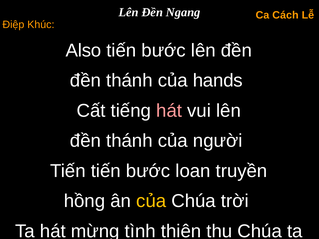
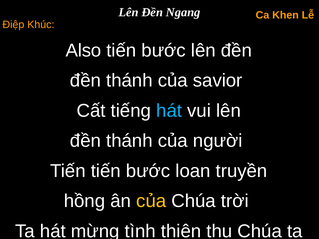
Cách: Cách -> Khen (285, 15)
hands: hands -> savior (218, 81)
hát colour: pink -> light blue (169, 111)
